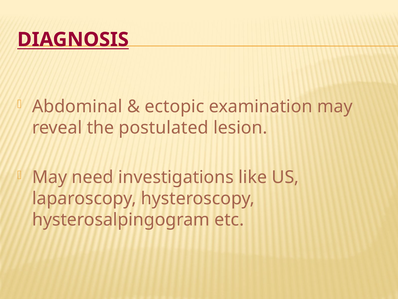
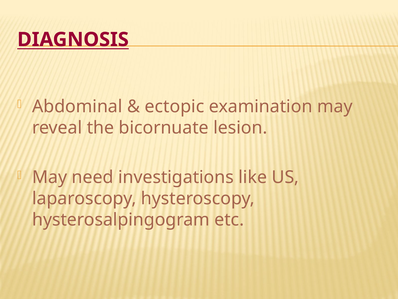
postulated: postulated -> bicornuate (164, 127)
